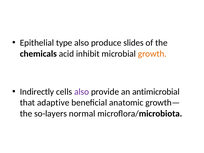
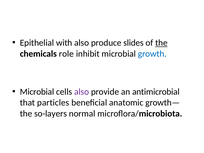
type: type -> with (64, 43)
the underline: none -> present (161, 43)
acid: acid -> role (66, 54)
growth colour: orange -> blue (152, 54)
Indirectly: Indirectly -> Microbial (37, 92)
adaptive: adaptive -> particles (53, 103)
